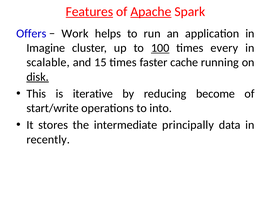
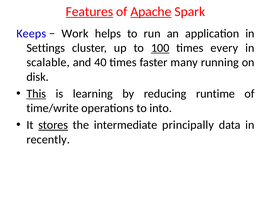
Offers: Offers -> Keeps (31, 34)
Imagine: Imagine -> Settings (46, 48)
15: 15 -> 40 (100, 62)
cache: cache -> many (184, 62)
disk underline: present -> none (38, 77)
This underline: none -> present (36, 94)
iterative: iterative -> learning (93, 94)
become: become -> runtime (216, 94)
start/write: start/write -> time/write (53, 108)
stores underline: none -> present (53, 125)
